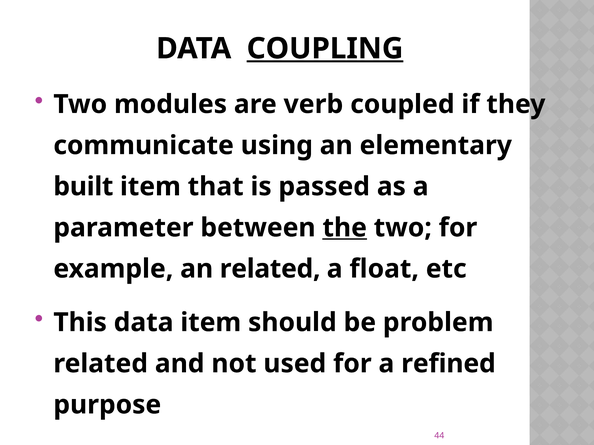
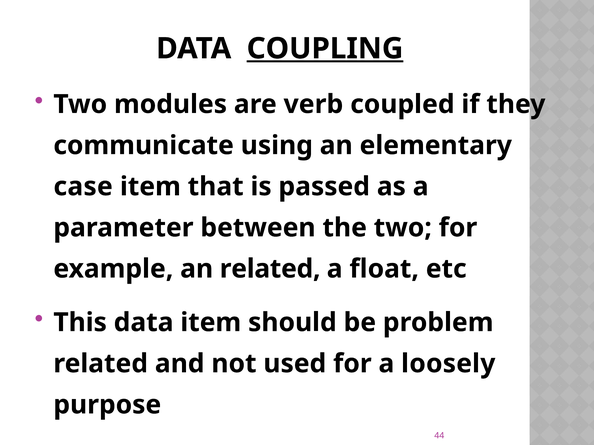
built: built -> case (83, 187)
the underline: present -> none (345, 228)
refined: refined -> loosely (448, 364)
